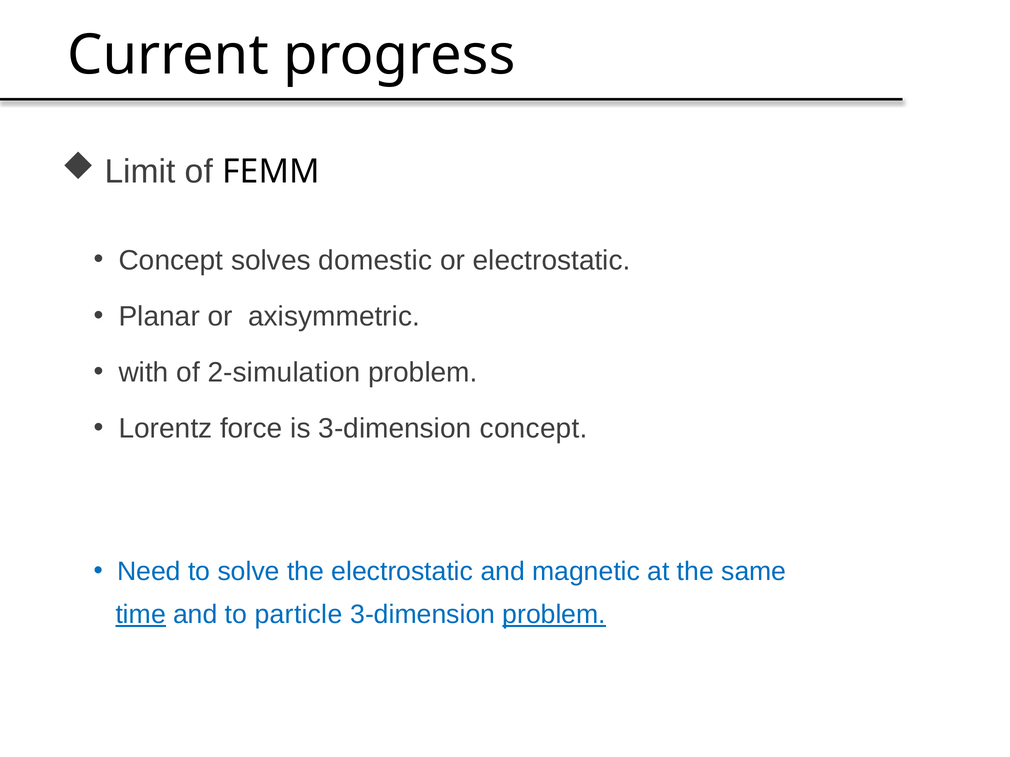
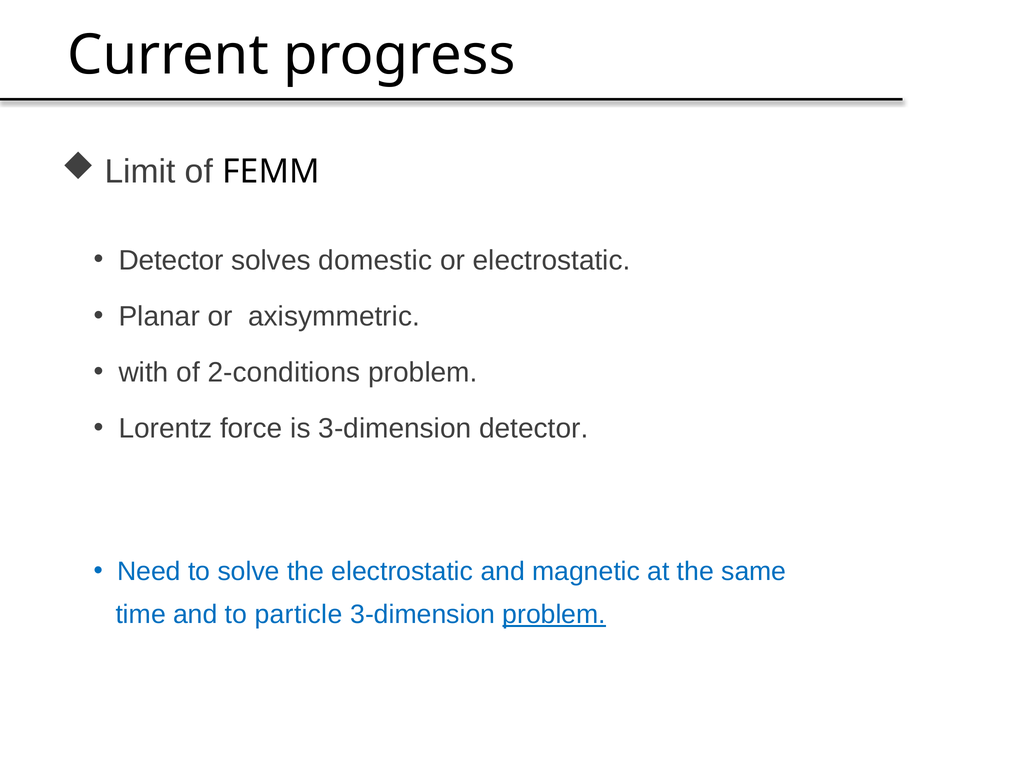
Concept: Concept -> Detector (171, 260)
2-simulation: 2-simulation -> 2-conditions (284, 373)
3-dimension concept: concept -> detector (534, 429)
time underline: present -> none (141, 615)
